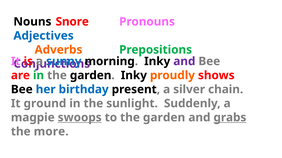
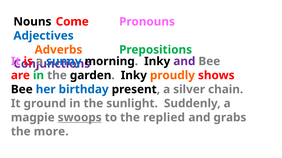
Snore: Snore -> Come (72, 22)
to the garden: garden -> replied (164, 118)
grabs underline: present -> none (230, 118)
